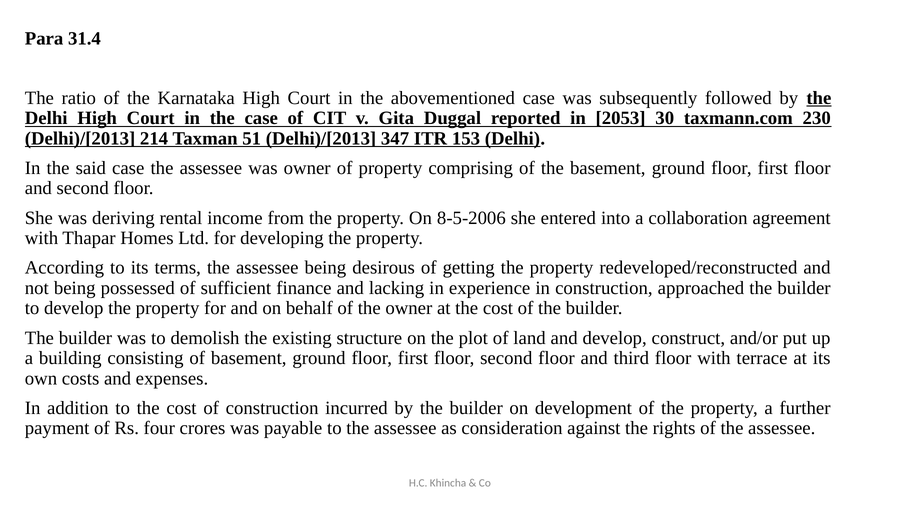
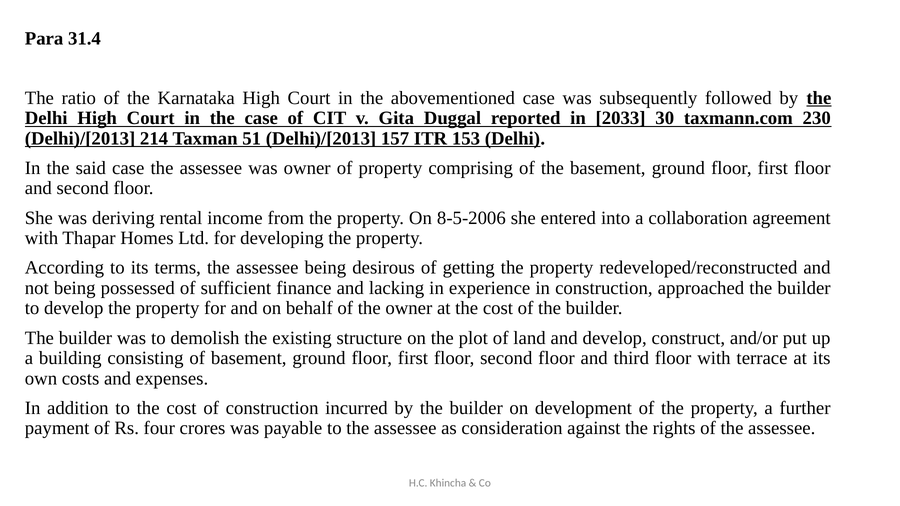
2053: 2053 -> 2033 (621, 118)
347: 347 -> 157 (395, 138)
